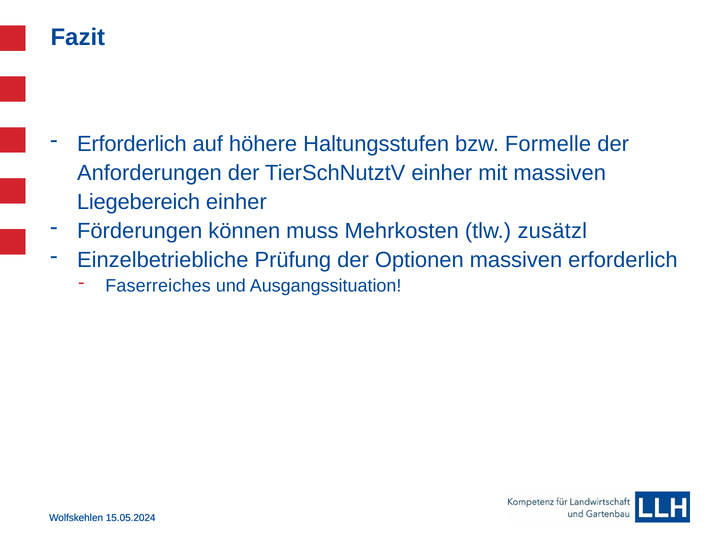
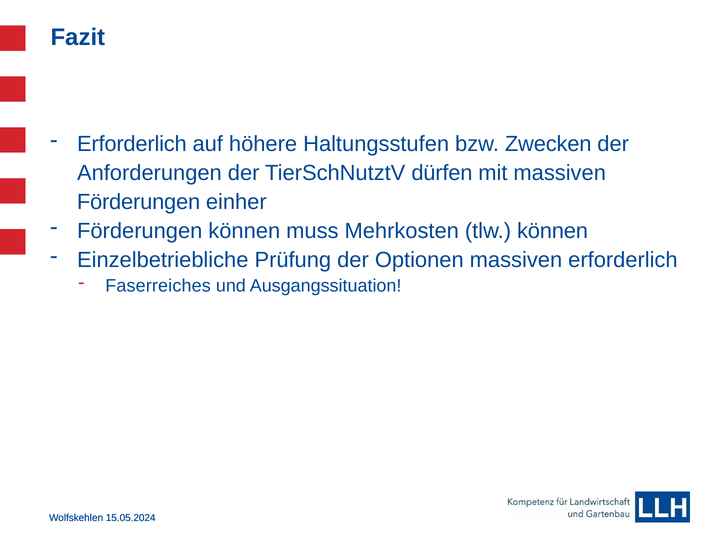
Formelle: Formelle -> Zwecken (548, 144)
TierSchNutztV einher: einher -> dürfen (442, 173)
Liegebereich: Liegebereich -> Förderungen (139, 202)
tlw zusätzl: zusätzl -> können (553, 231)
